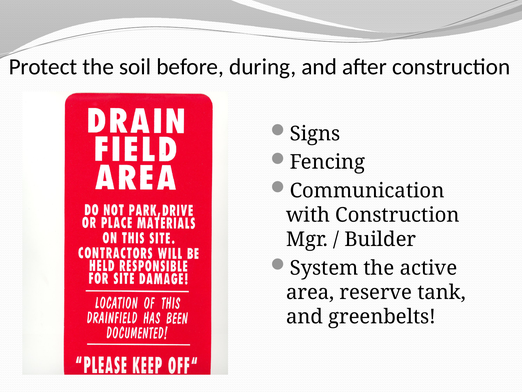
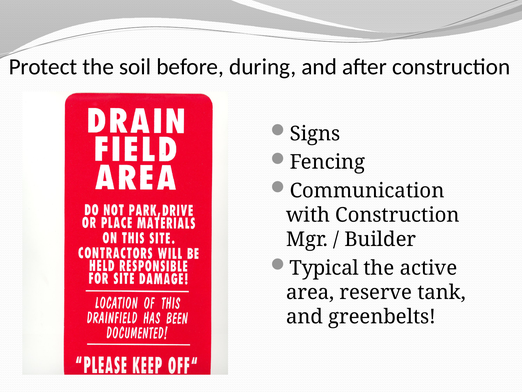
System: System -> Typical (324, 268)
